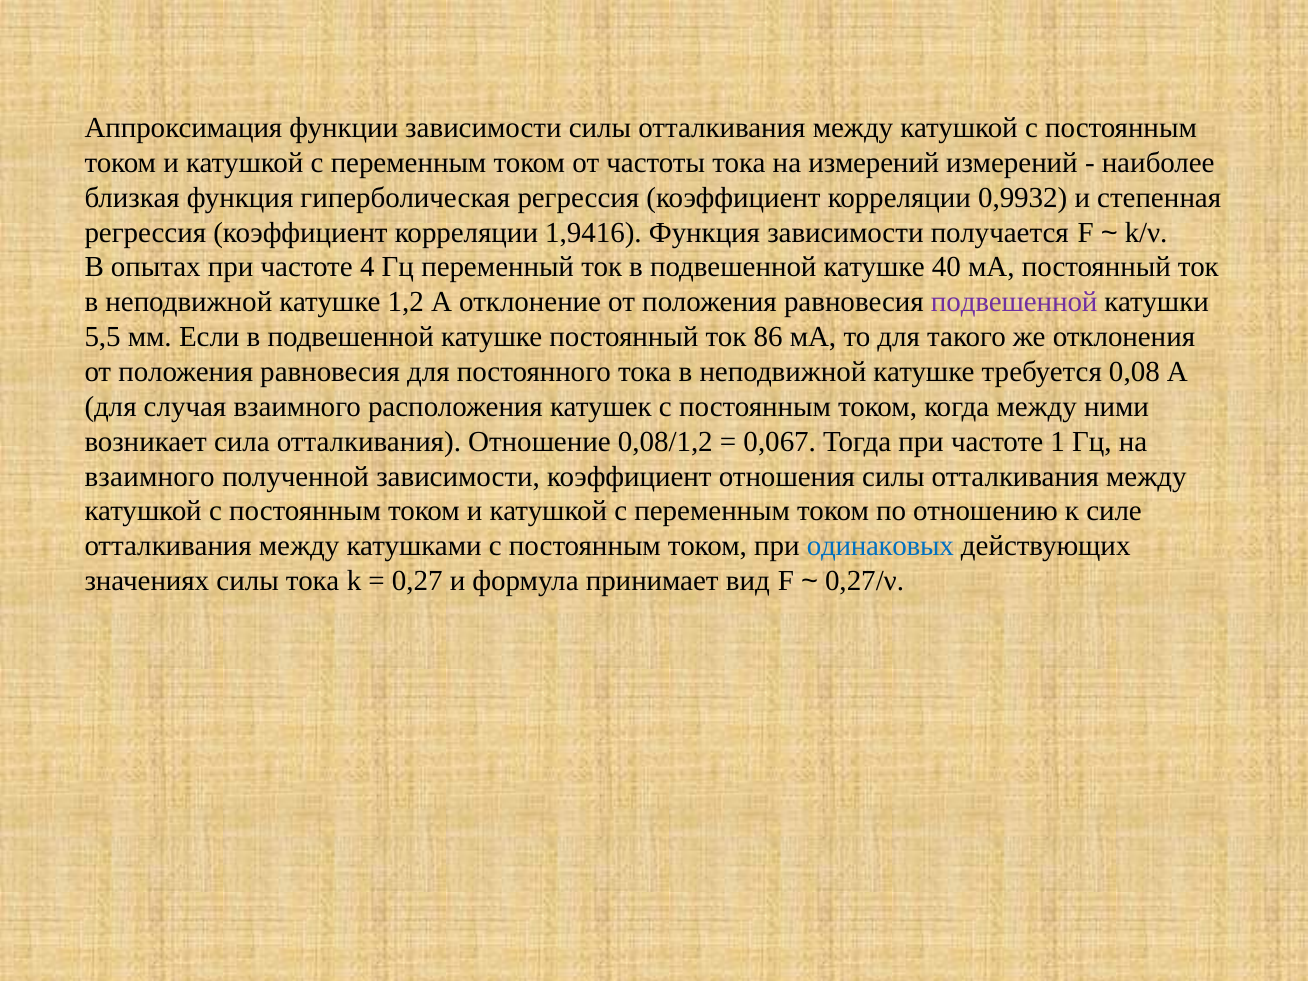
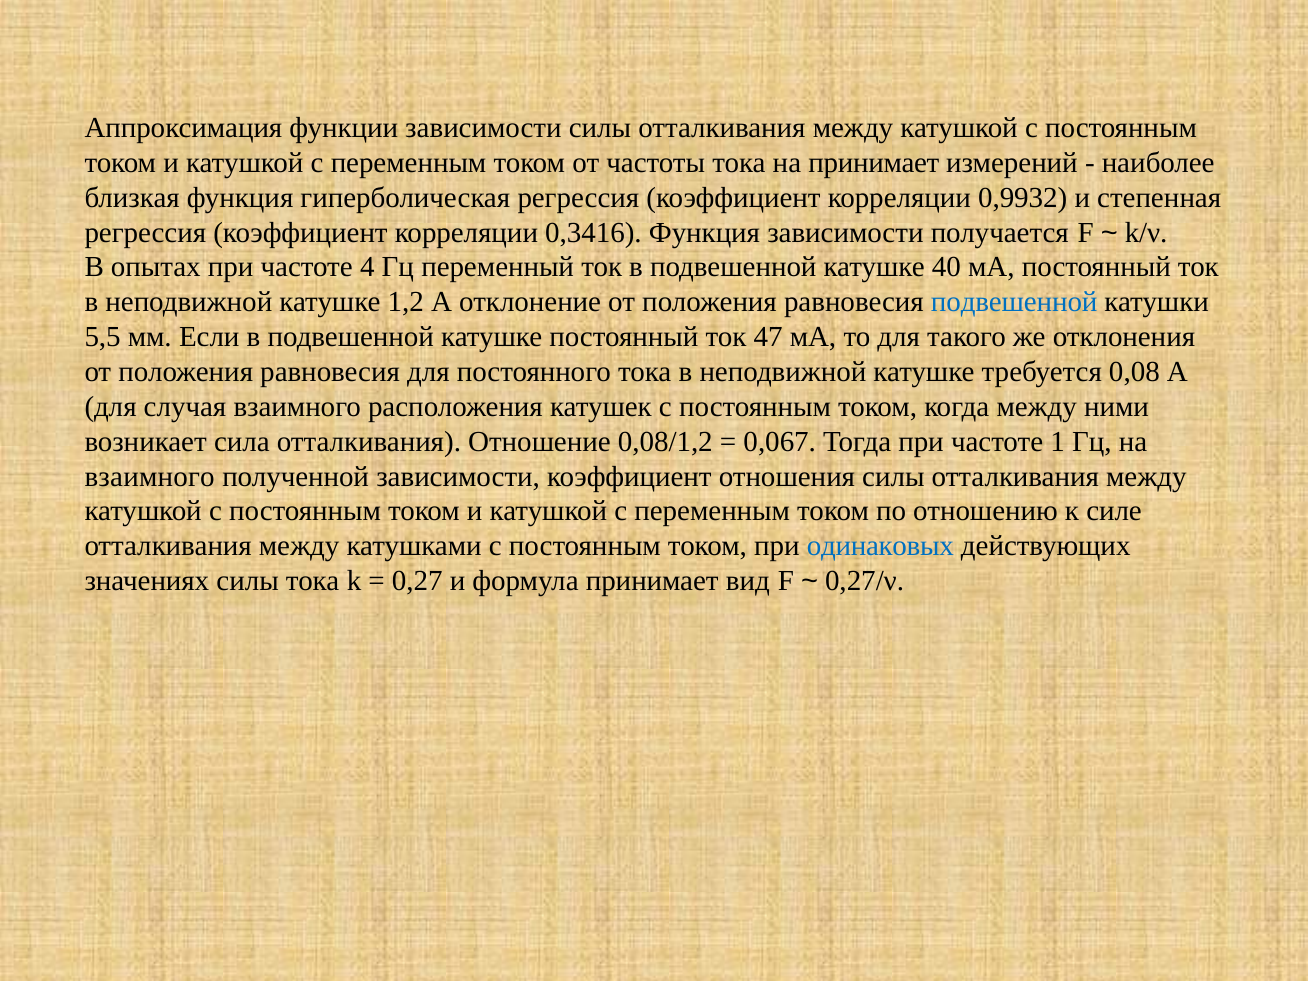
на измерений: измерений -> принимает (874, 163)
1,9416: 1,9416 -> 0,3416 (593, 232)
подвешенной colour: purple -> blue (1014, 302)
86: 86 -> 47 (768, 337)
